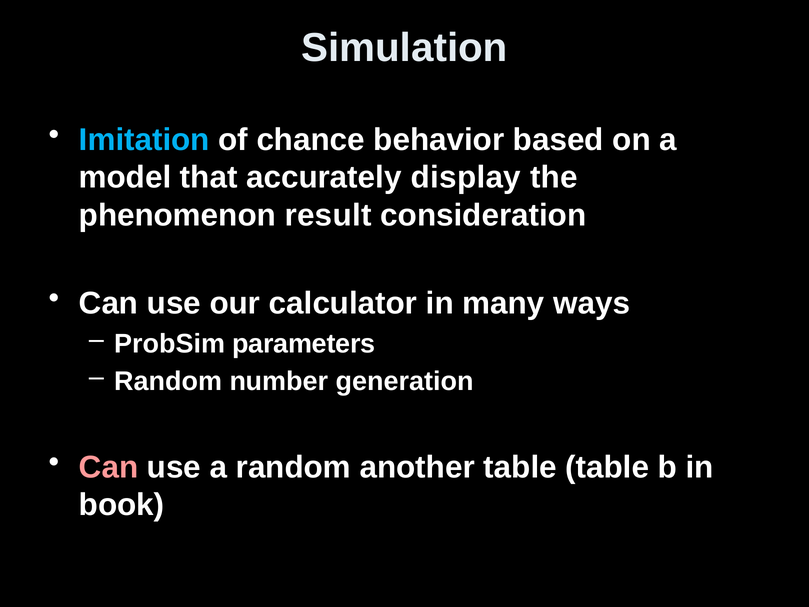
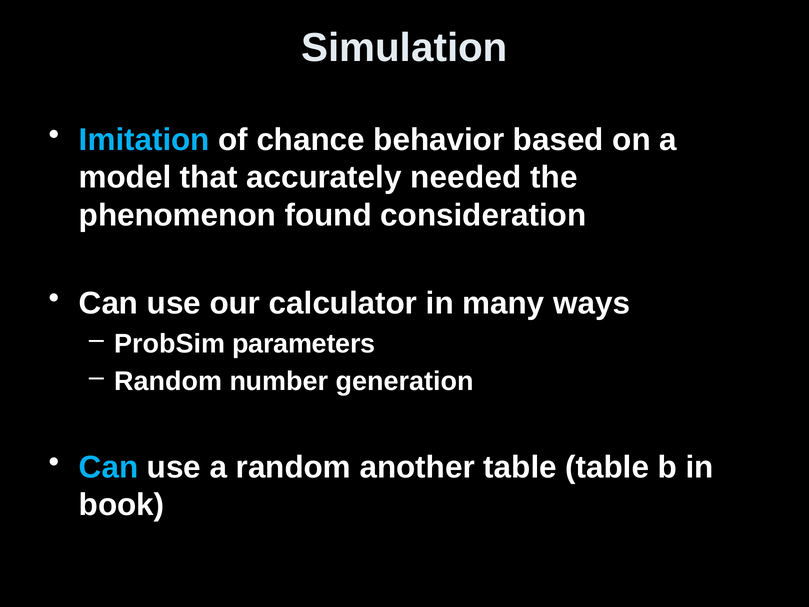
display: display -> needed (466, 178)
result: result -> found (328, 215)
Can colour: pink -> light blue (109, 467)
